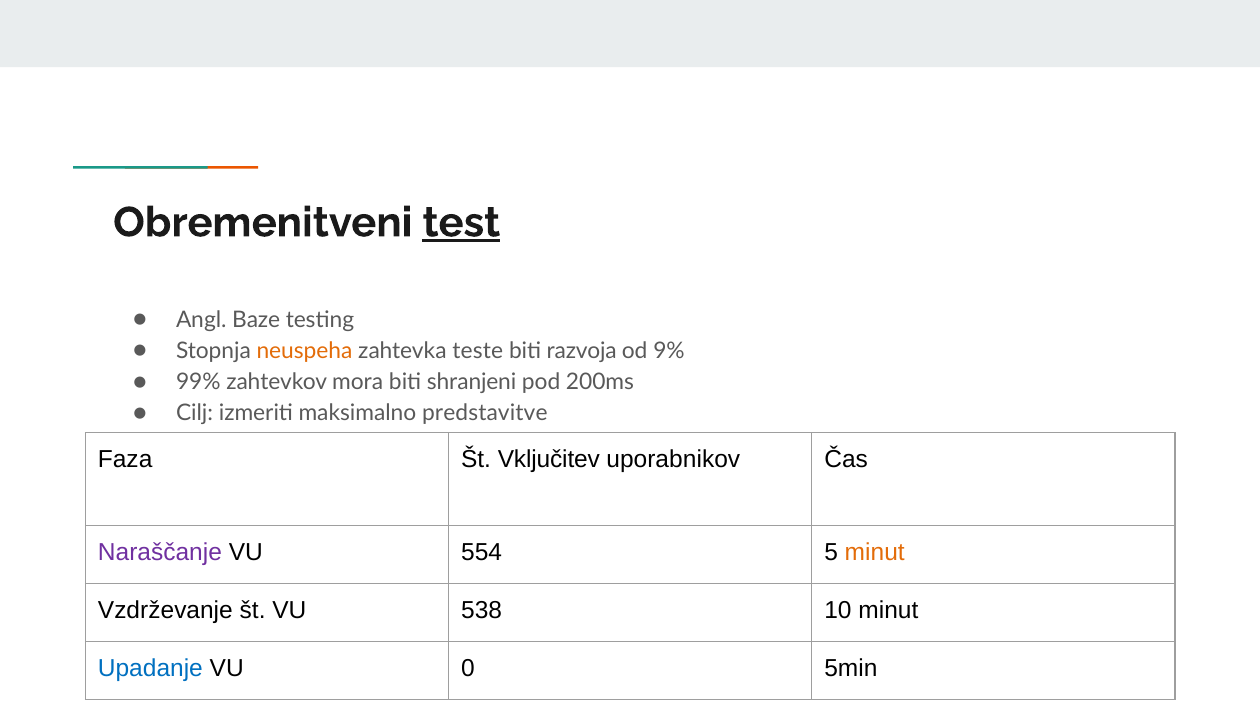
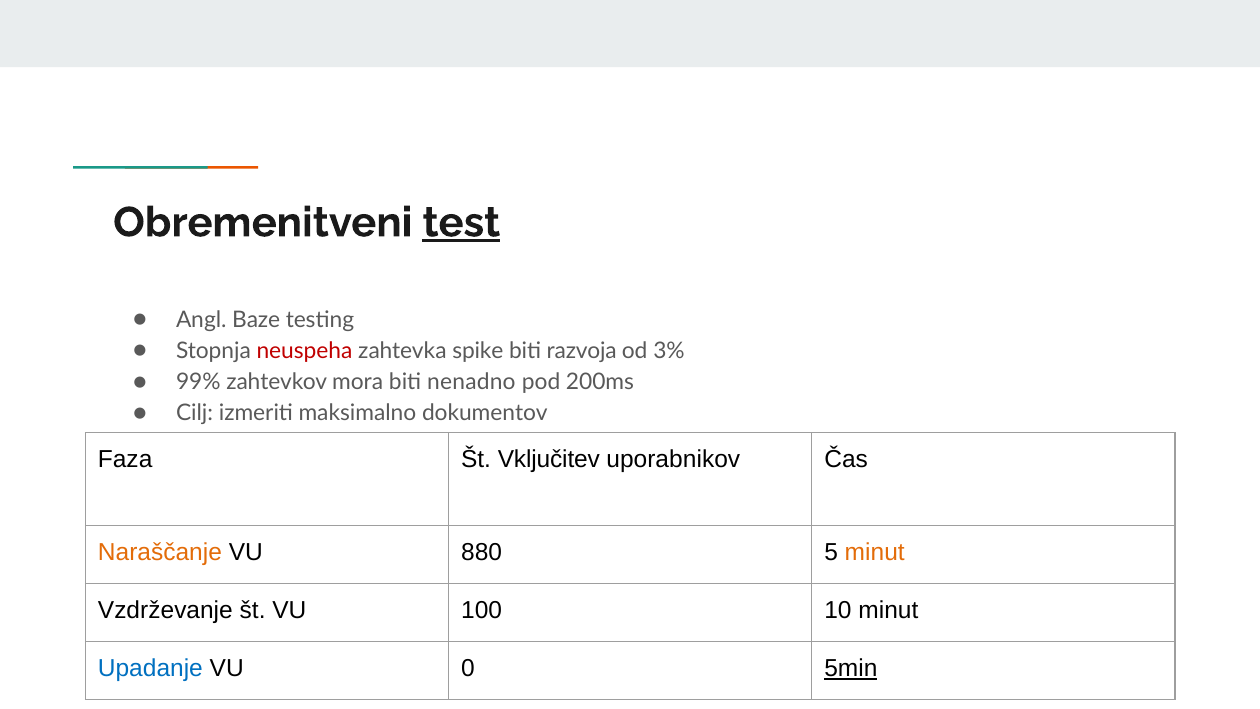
neuspeha colour: orange -> red (304, 351)
teste: teste -> spike (478, 351)
9%: 9% -> 3% (669, 351)
shranjeni: shranjeni -> nenadno (471, 382)
predstavitve: predstavitve -> dokumentov (485, 413)
Naraščanje colour: purple -> orange (160, 552)
554: 554 -> 880 (482, 552)
538: 538 -> 100 (482, 610)
5min underline: none -> present (851, 668)
